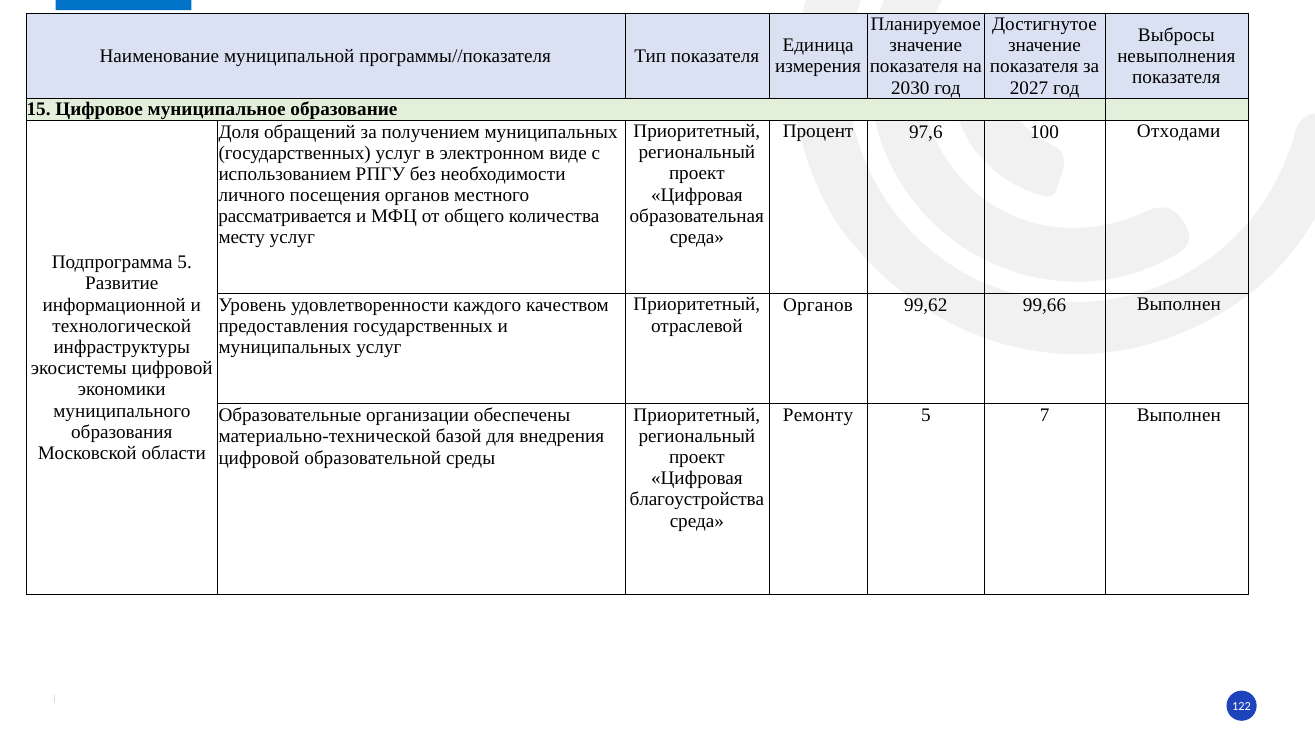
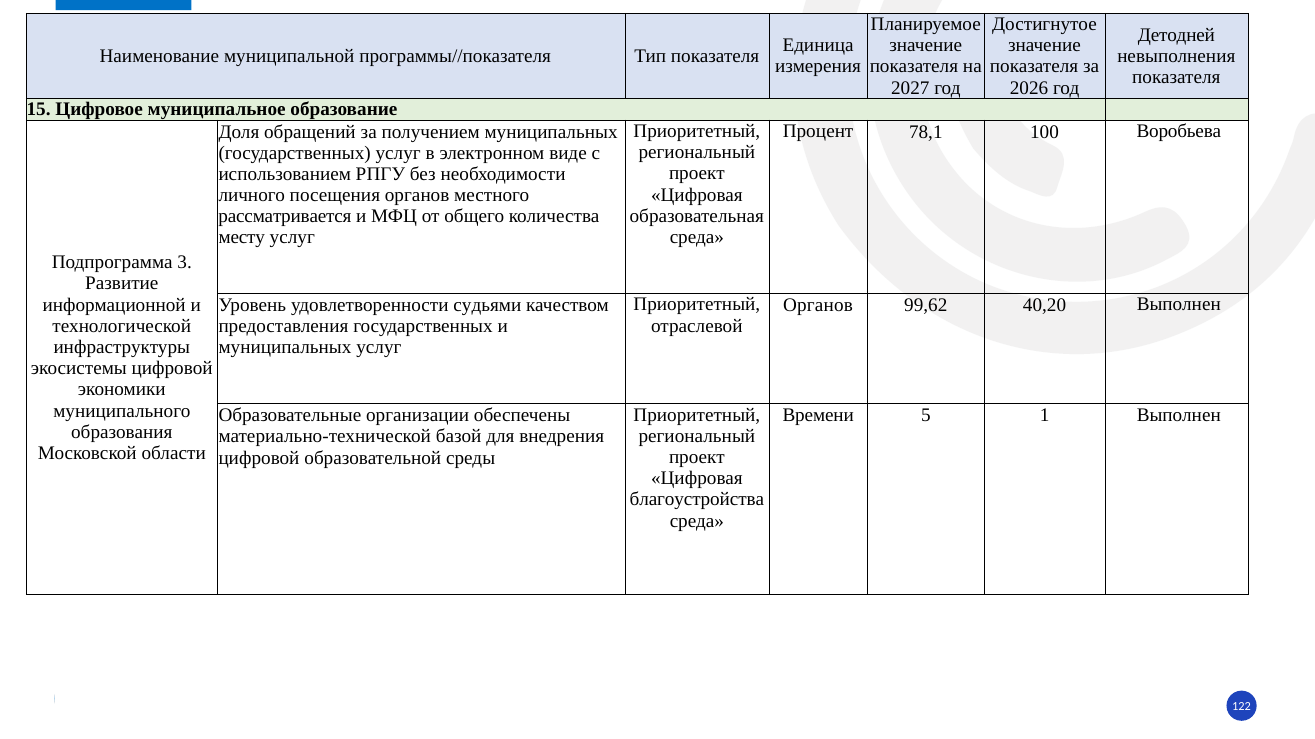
Выбросы: Выбросы -> Детодней (1176, 35)
2030: 2030 -> 2027 (910, 88)
2027: 2027 -> 2026 (1029, 88)
97,6: 97,6 -> 78,1 (926, 132)
Отходами: Отходами -> Воробьева (1179, 131)
Подпрограмма 5: 5 -> 3 (185, 263)
каждого: каждого -> судьями (487, 305)
99,66: 99,66 -> 40,20 (1045, 305)
Ремонту: Ремонту -> Времени (818, 416)
7: 7 -> 1 (1045, 416)
